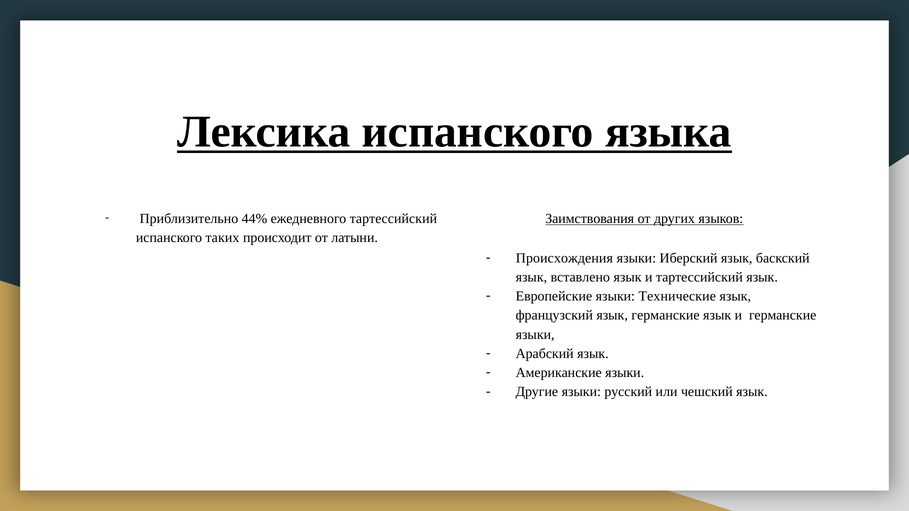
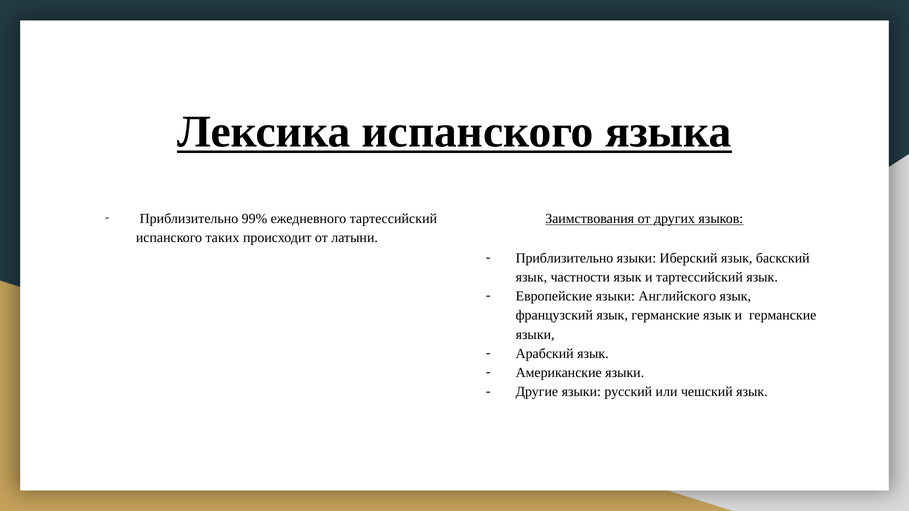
44%: 44% -> 99% (254, 219)
Происхождения: Происхождения -> Приблизительно (564, 258)
вставлено: вставлено -> частности (580, 277)
Технические: Технические -> Английского (677, 296)
